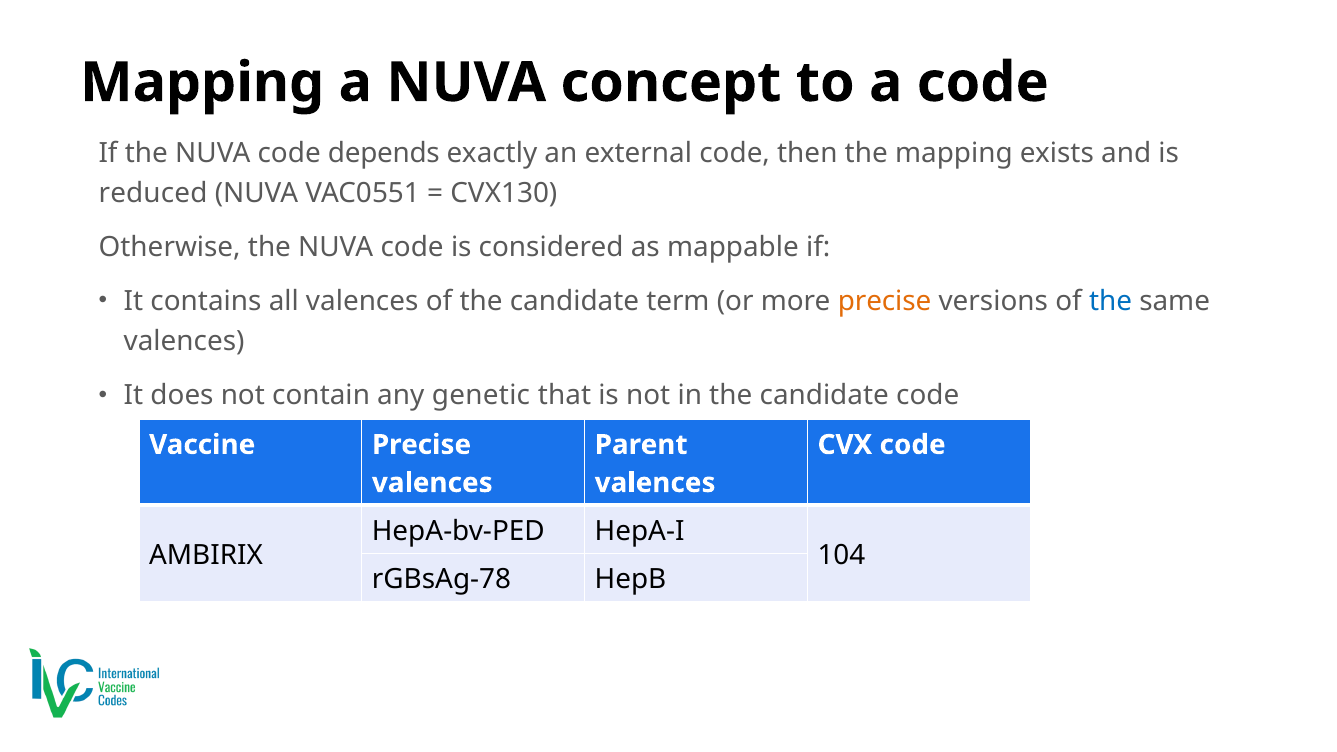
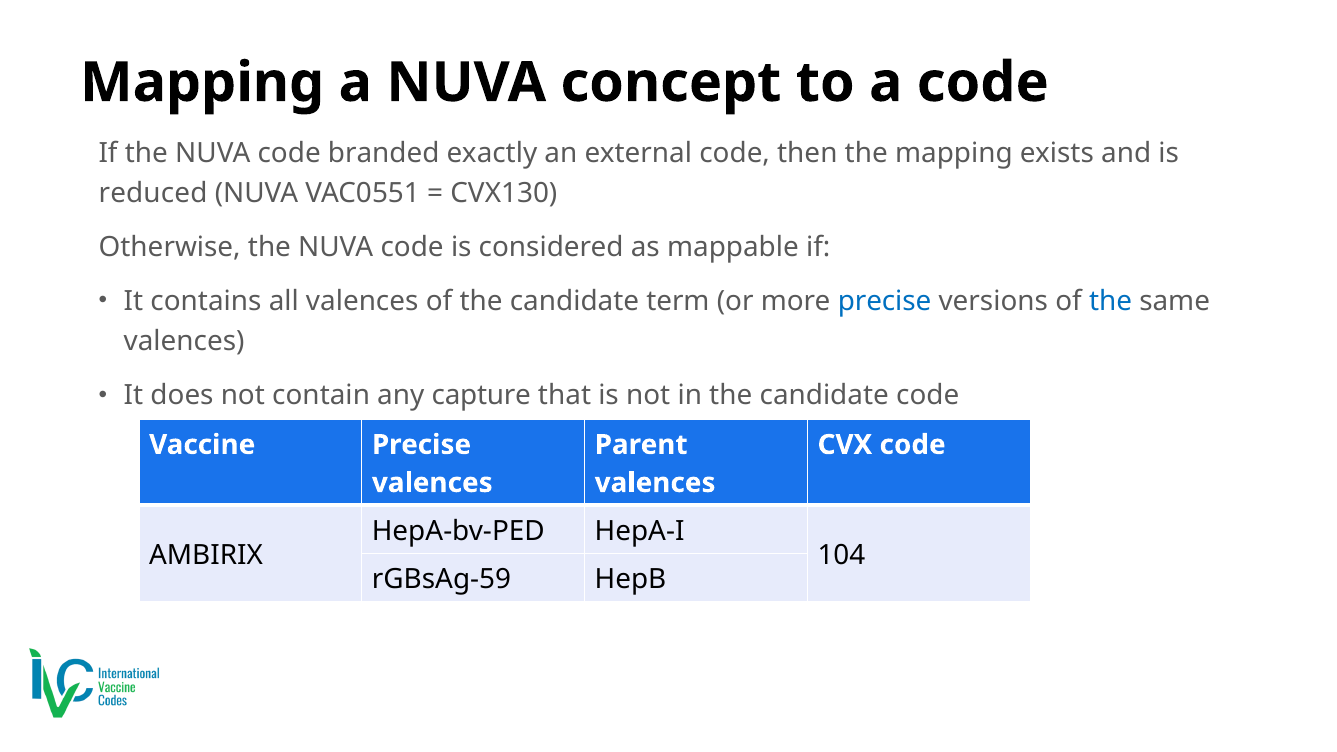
depends: depends -> branded (384, 153)
precise colour: orange -> blue (885, 301)
genetic: genetic -> capture (481, 396)
rGBsAg-78: rGBsAg-78 -> rGBsAg-59 (441, 579)
